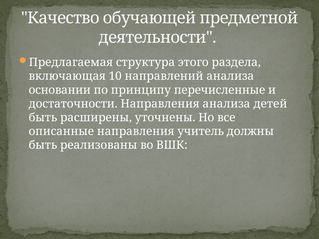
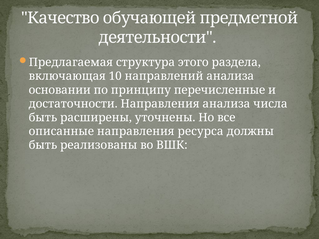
детей: детей -> числа (270, 104)
учитель: учитель -> ресурса (200, 132)
